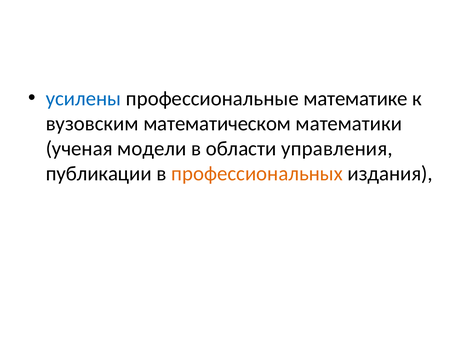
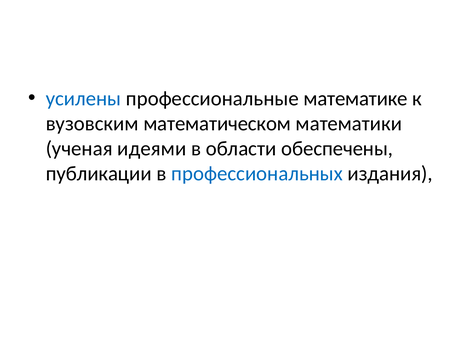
модели: модели -> идеями (152, 148)
управления: управления -> обеспечены (337, 148)
профессиональных colour: orange -> blue (257, 174)
